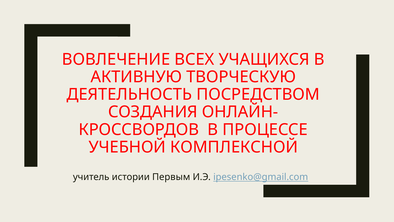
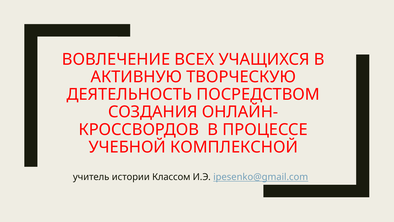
Первым: Первым -> Классом (171, 177)
